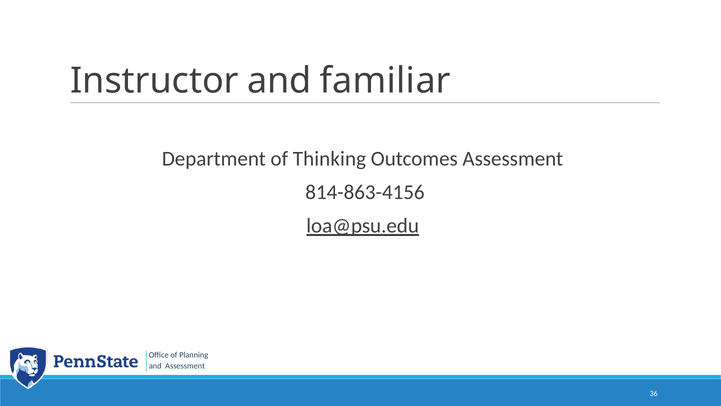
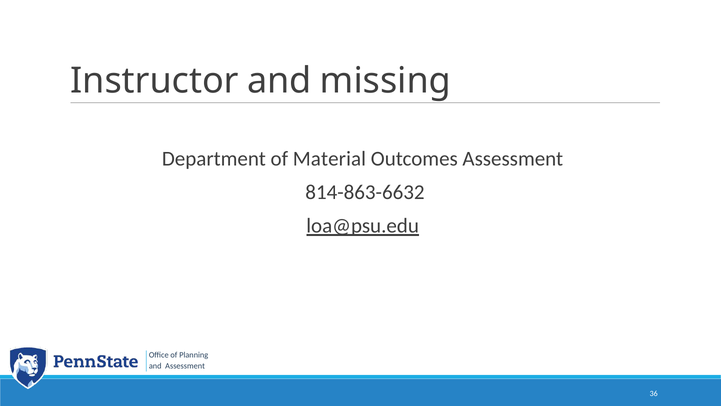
familiar: familiar -> missing (385, 81)
Thinking: Thinking -> Material (329, 159)
814-863-4156: 814-863-4156 -> 814-863-6632 (365, 192)
